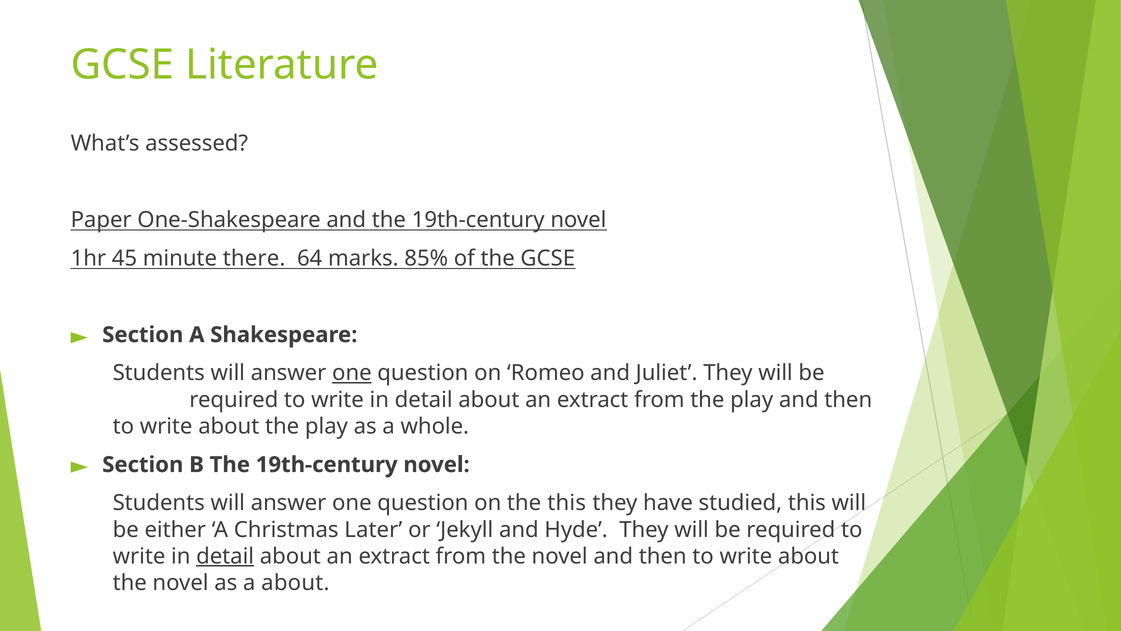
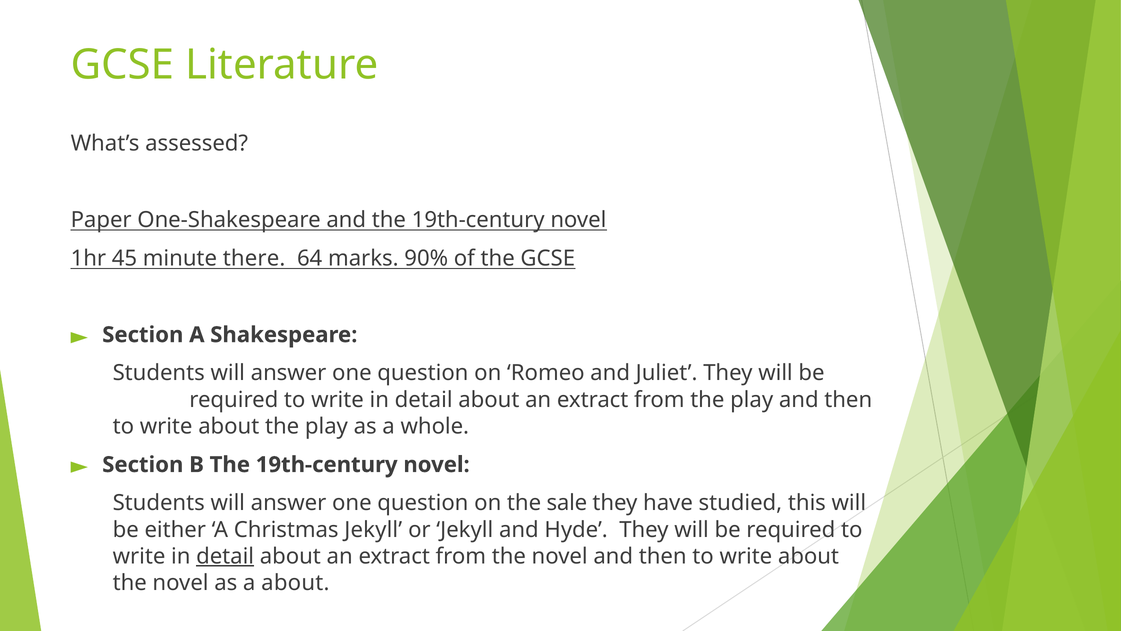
85%: 85% -> 90% (426, 258)
one underline: present -> none (352, 373)
the this: this -> sale (567, 503)
Christmas Later: Later -> Jekyll (373, 529)
